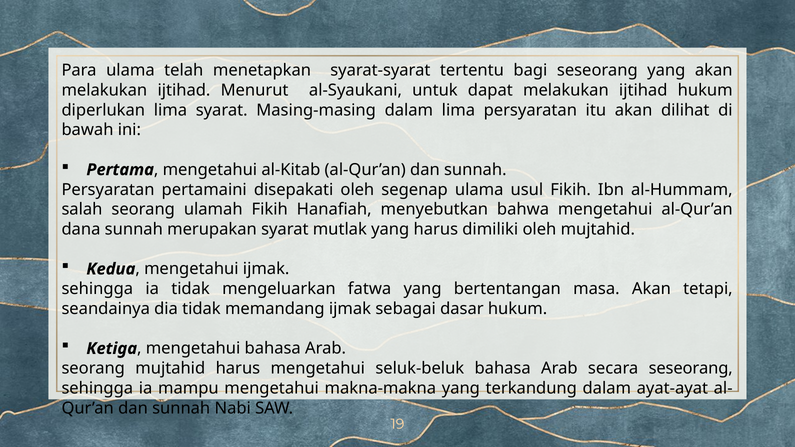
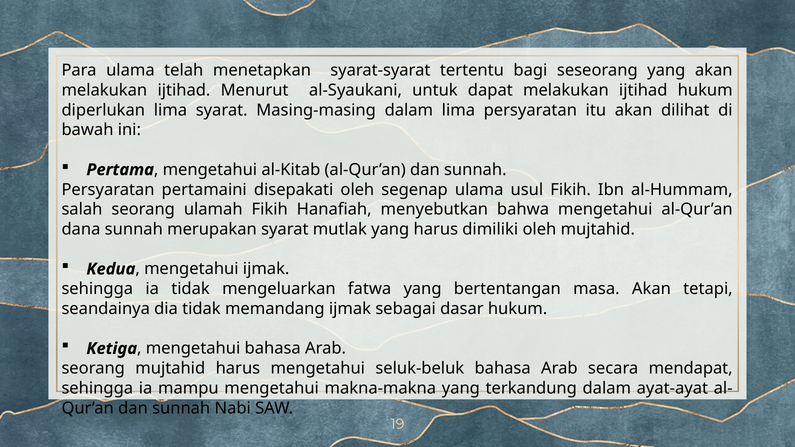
secara seseorang: seseorang -> mendapat (691, 369)
